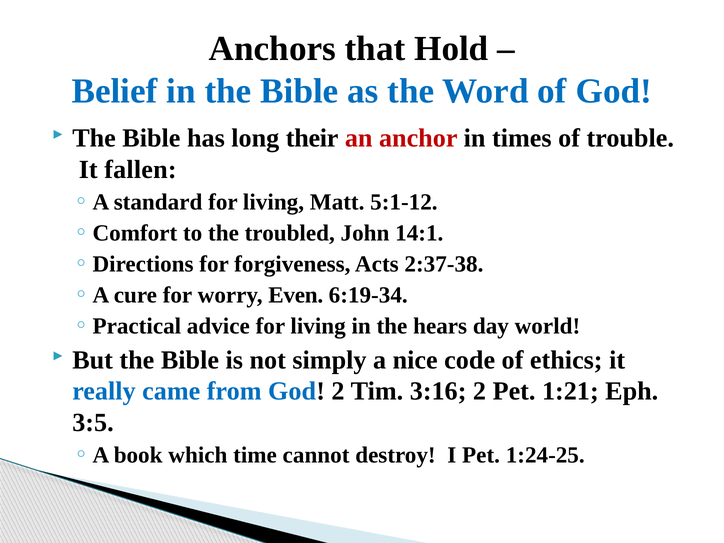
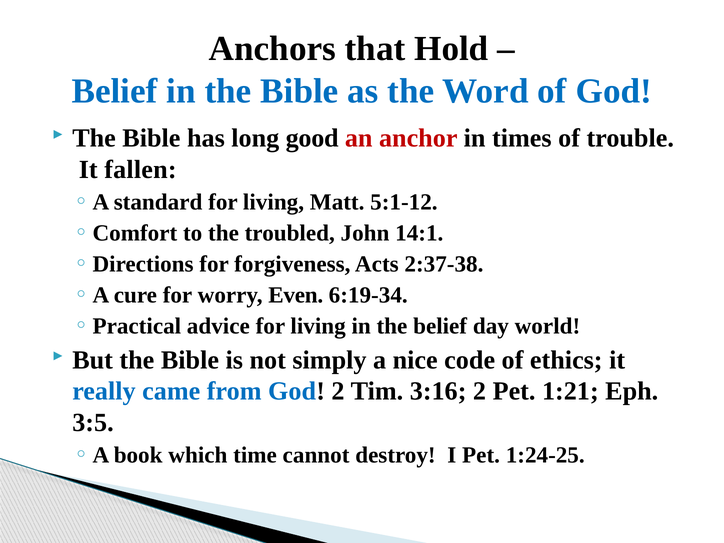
their: their -> good (312, 138)
the hears: hears -> belief (440, 326)
